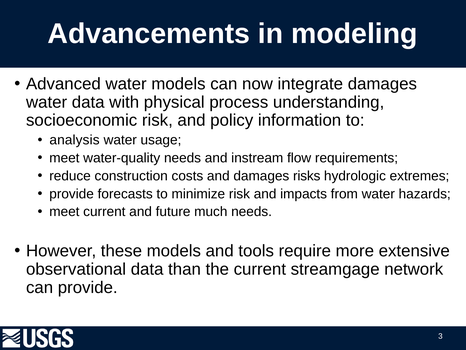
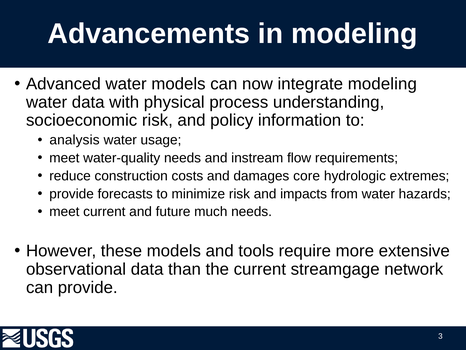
integrate damages: damages -> modeling (382, 84)
risks: risks -> core (307, 176)
